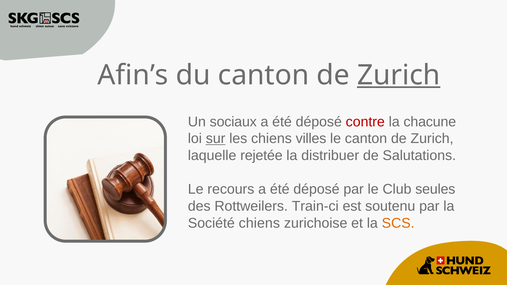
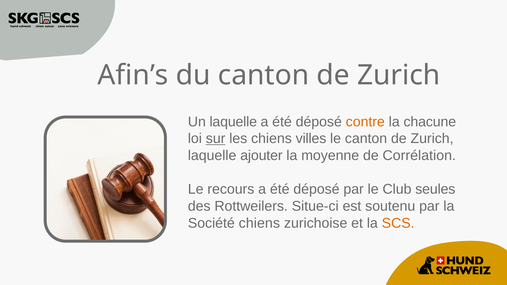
Zurich underline: present -> none (399, 75)
Un sociaux: sociaux -> laquelle (233, 122)
contre colour: red -> orange (365, 122)
rejetée: rejetée -> ajouter (261, 156)
distribuer: distribuer -> moyenne (330, 156)
Salutations: Salutations -> Corrélation (419, 156)
Train-ci: Train-ci -> Situe-ci (315, 206)
